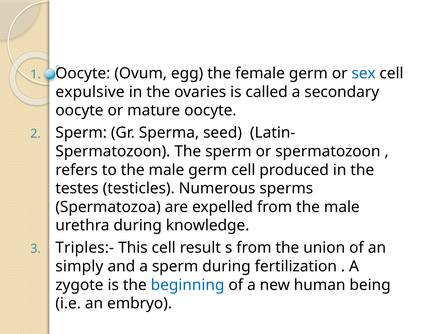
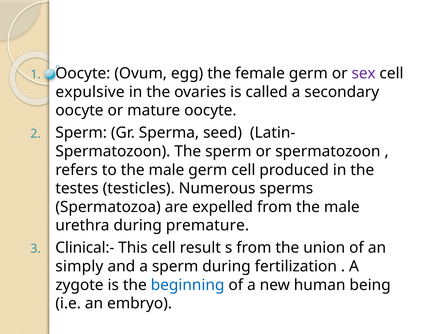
sex colour: blue -> purple (364, 73)
knowledge: knowledge -> premature (208, 225)
Triples:-: Triples:- -> Clinical:- (85, 248)
